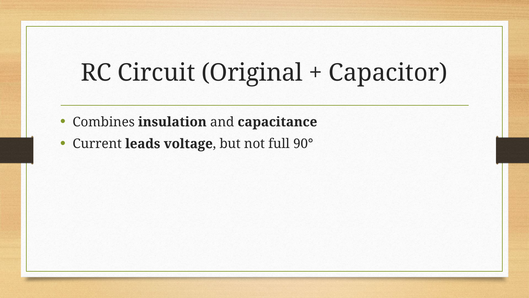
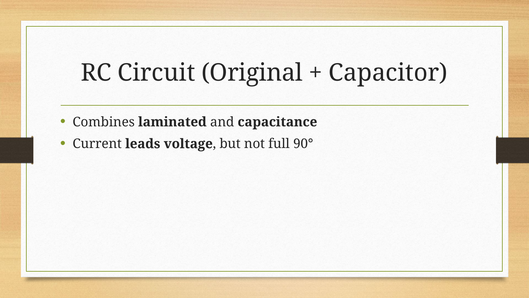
insulation: insulation -> laminated (172, 122)
